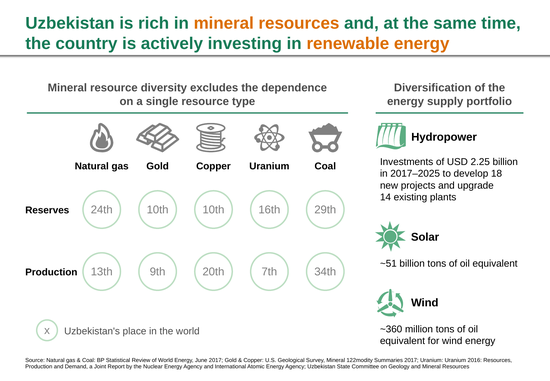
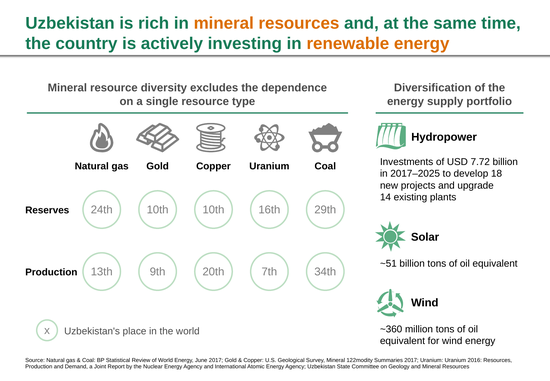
2.25: 2.25 -> 7.72 (480, 162)
